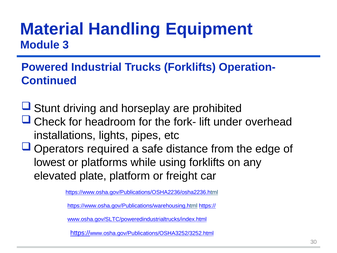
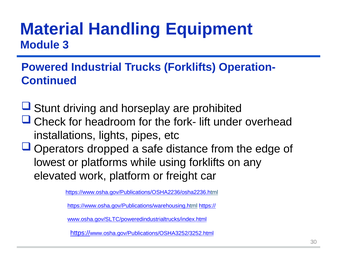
required: required -> dropped (108, 149)
plate: plate -> work (93, 176)
